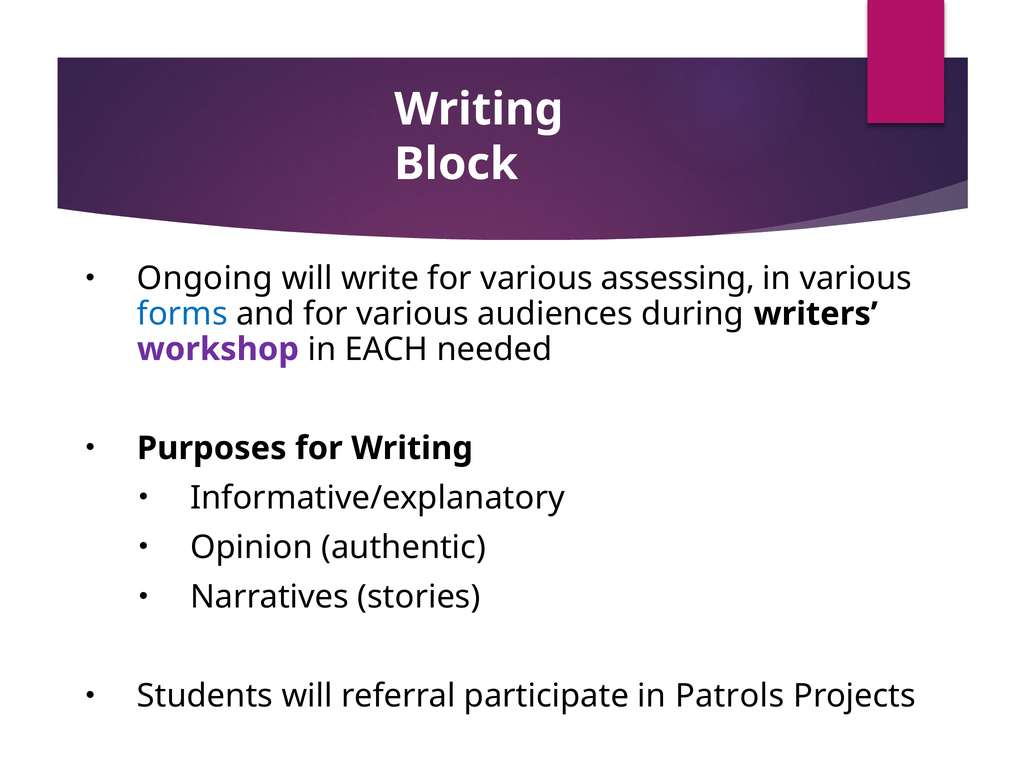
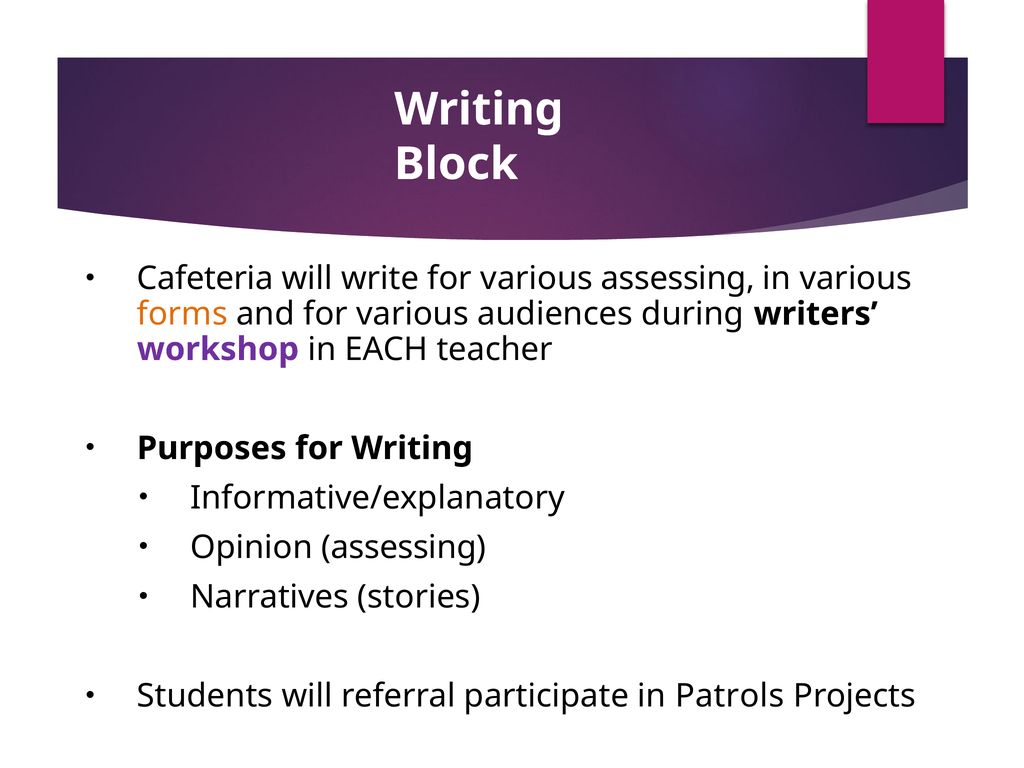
Ongoing: Ongoing -> Cafeteria (205, 279)
forms colour: blue -> orange (182, 314)
needed: needed -> teacher (495, 349)
Opinion authentic: authentic -> assessing (404, 547)
